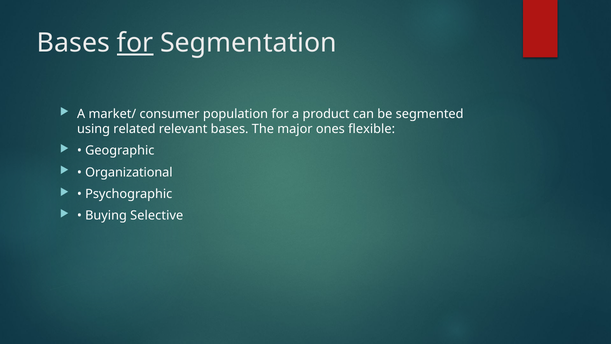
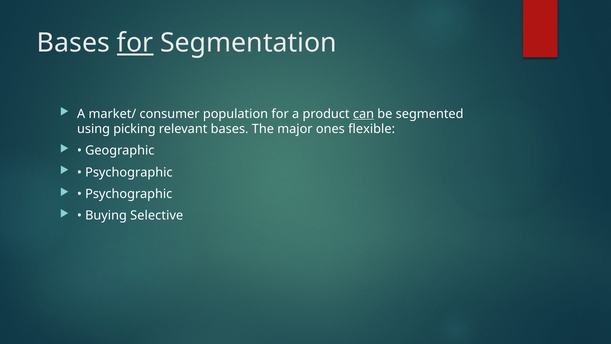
can underline: none -> present (363, 114)
related: related -> picking (134, 129)
Organizational: Organizational -> Psychographic (129, 172)
